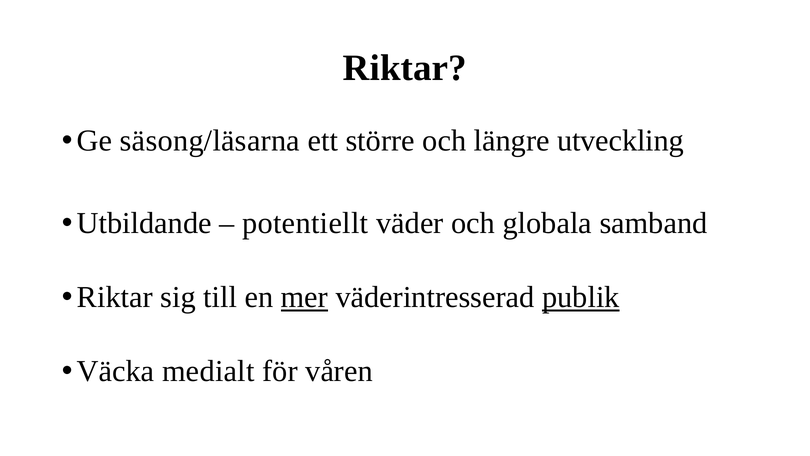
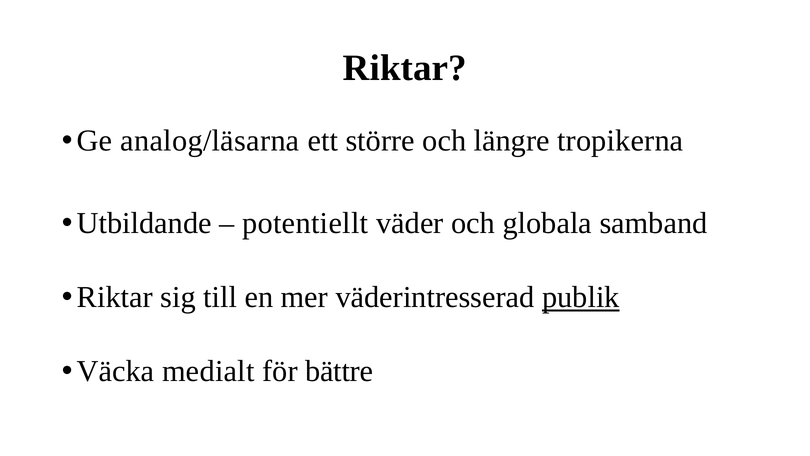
säsong/läsarna: säsong/läsarna -> analog/läsarna (210, 141)
utveckling: utveckling -> tropikerna (620, 141)
mer underline: present -> none (304, 297)
våren: våren -> bättre (339, 371)
